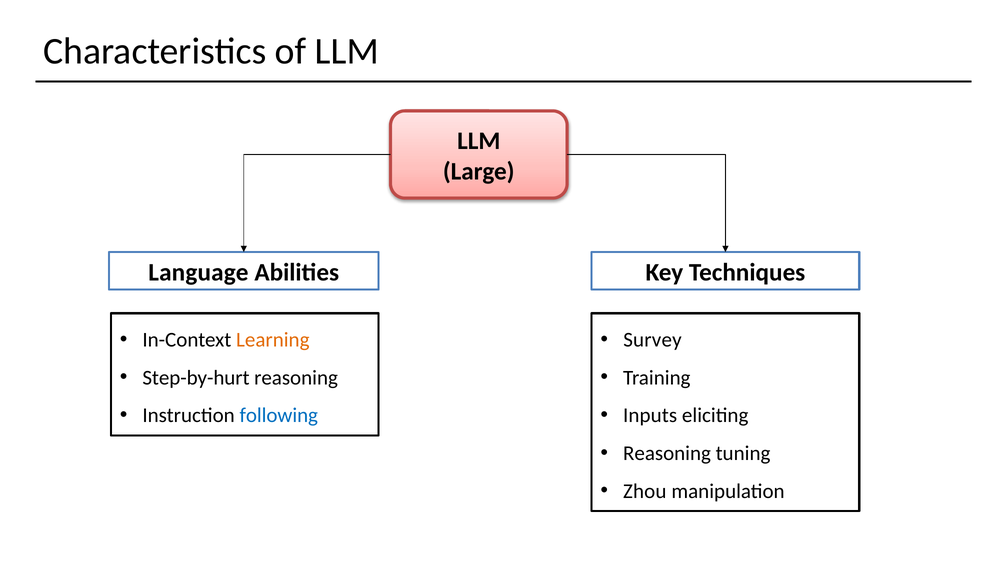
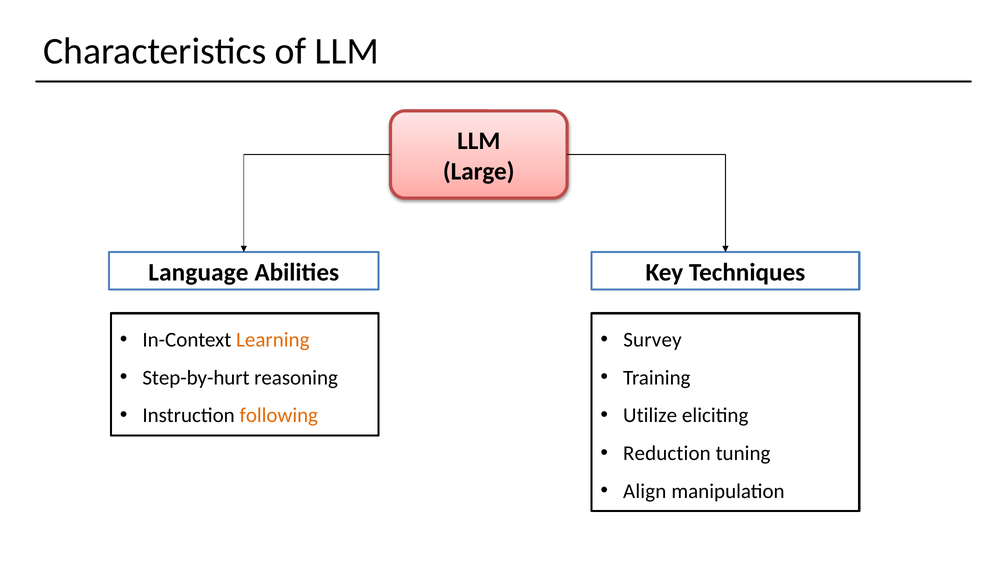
following colour: blue -> orange (279, 415)
Inputs: Inputs -> Utilize (650, 415)
Reasoning: Reasoning -> Reduction (667, 453)
Zhou: Zhou -> Align (645, 491)
